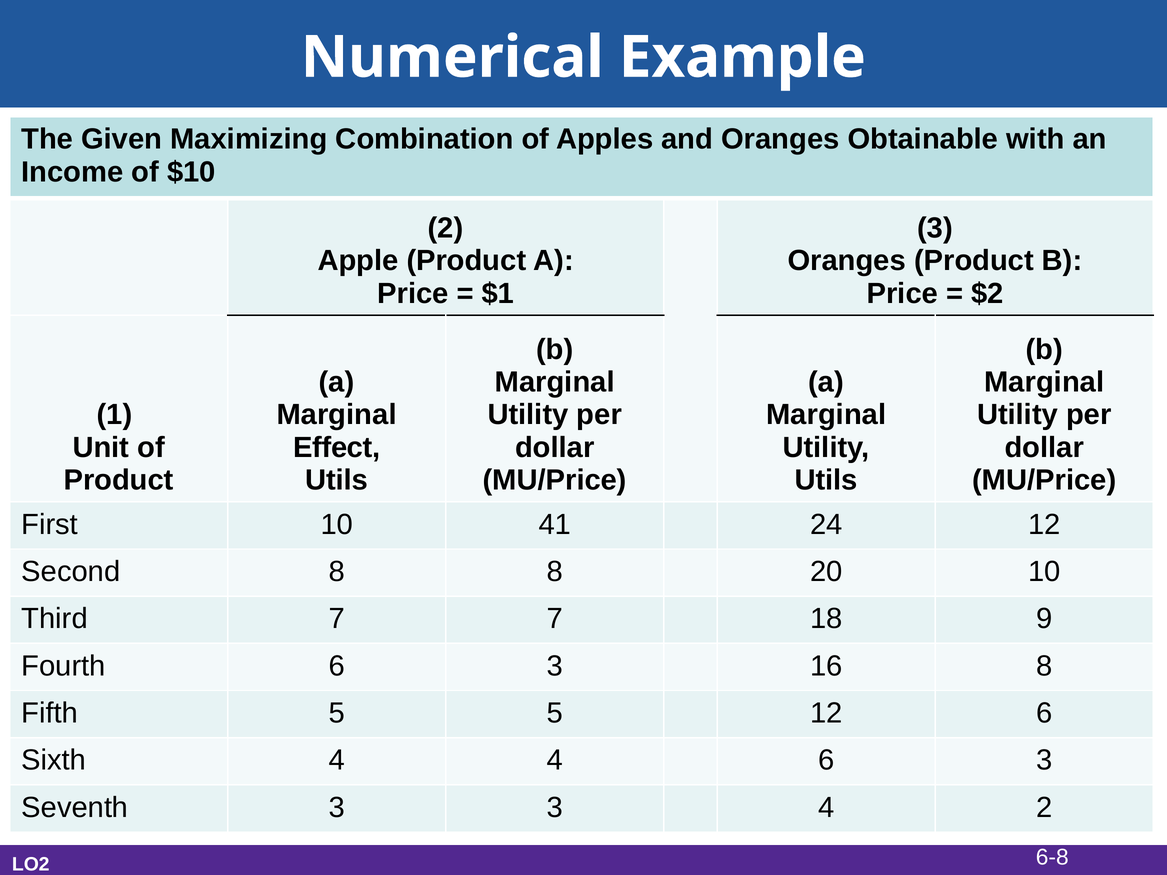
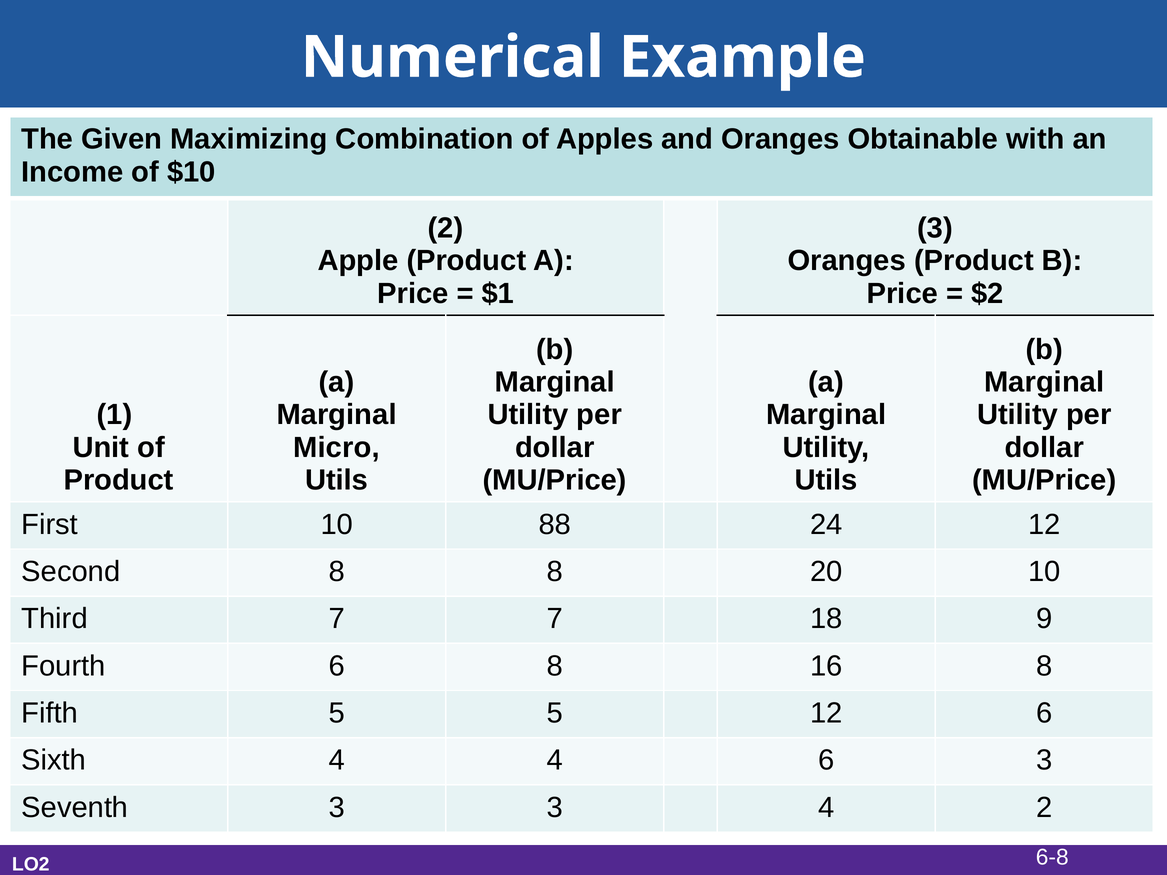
Effect: Effect -> Micro (337, 448)
41: 41 -> 88 (555, 525)
Fourth 6 3: 3 -> 8 (555, 666)
